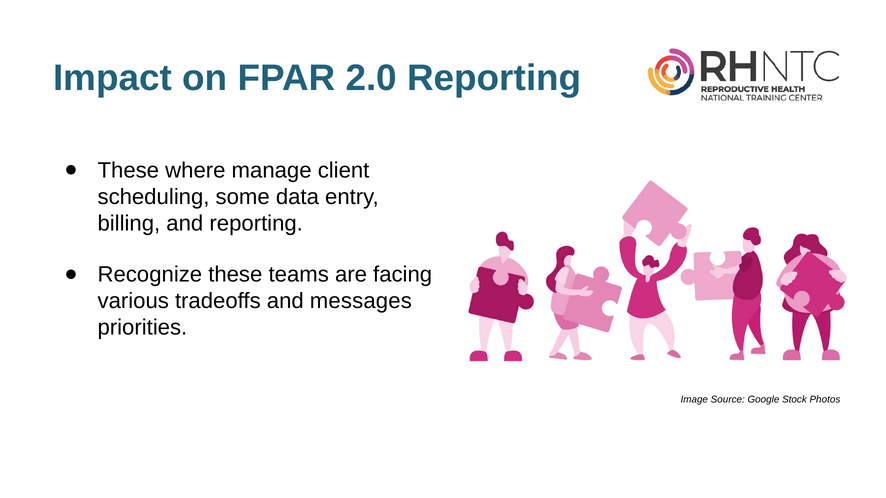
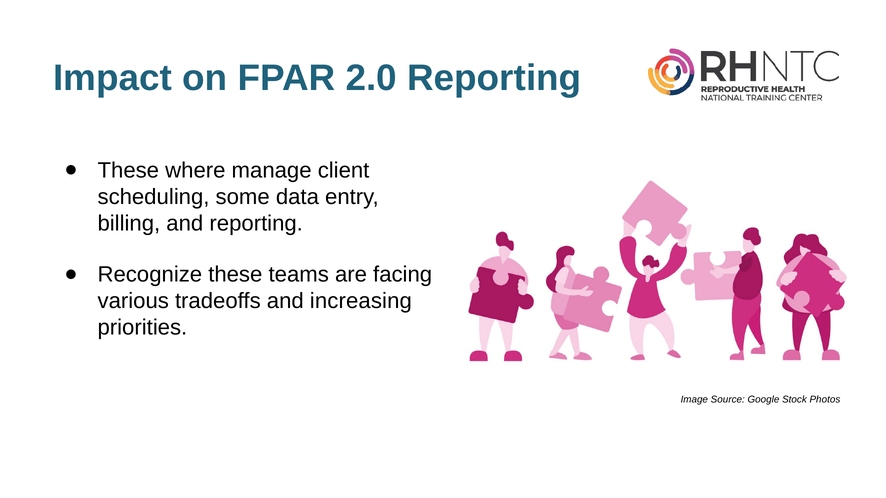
messages: messages -> increasing (361, 301)
